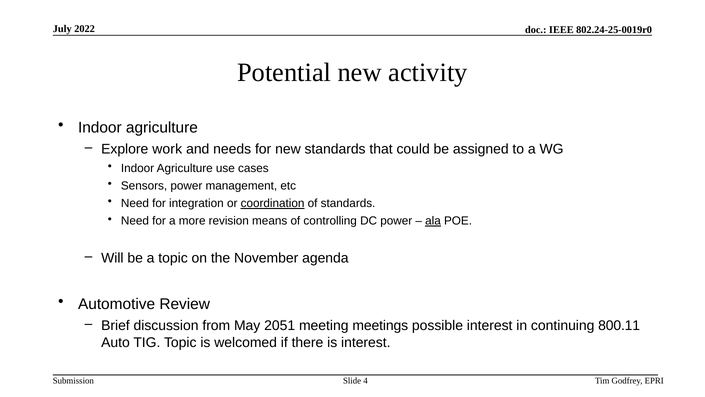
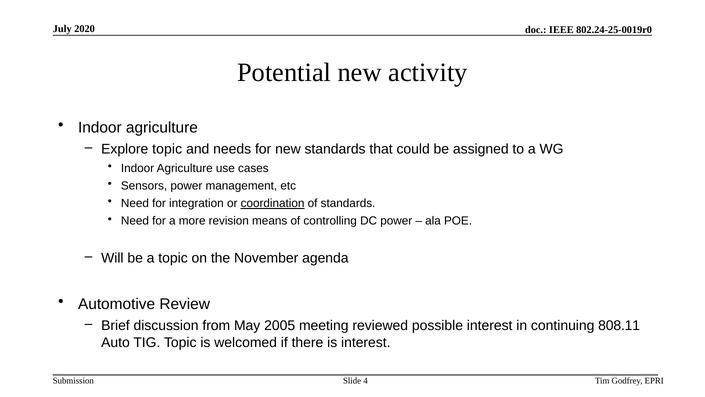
2022: 2022 -> 2020 (85, 29)
Explore work: work -> topic (167, 149)
ala underline: present -> none (433, 221)
2051: 2051 -> 2005 (280, 325)
meetings: meetings -> reviewed (380, 325)
800.11: 800.11 -> 808.11 (619, 325)
